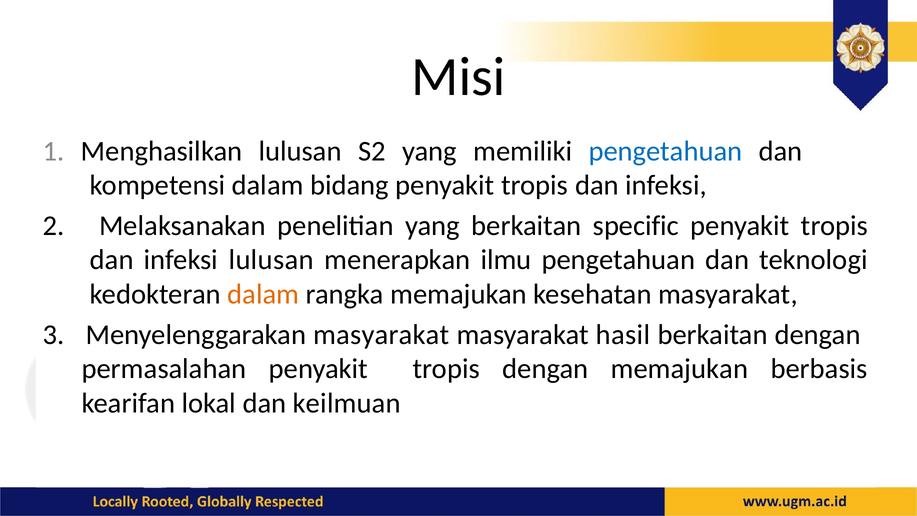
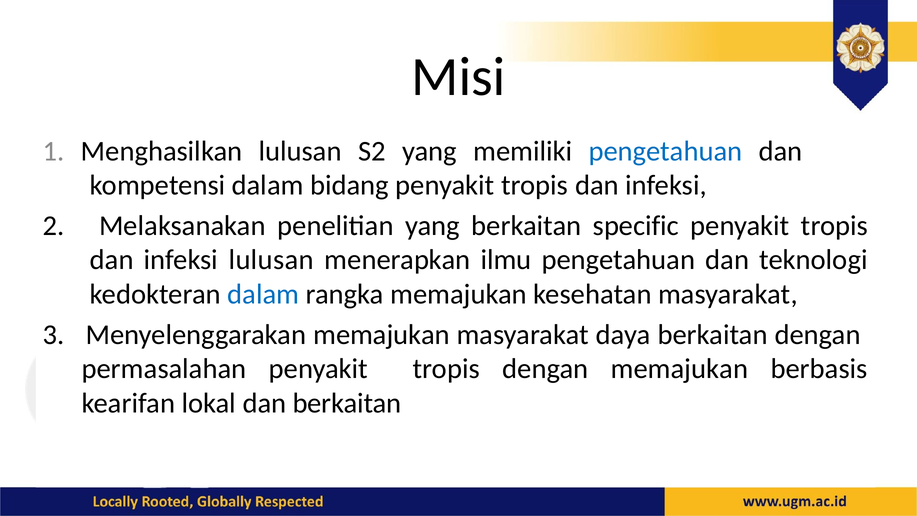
dalam colour: orange -> blue (263, 294)
Menyelenggarakan masyarakat: masyarakat -> memajukan (381, 334)
hasil: hasil -> daya (623, 334)
dan keilmuan: keilmuan -> berkaitan (347, 403)
